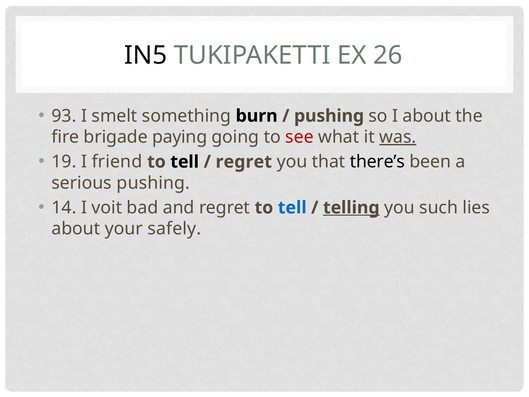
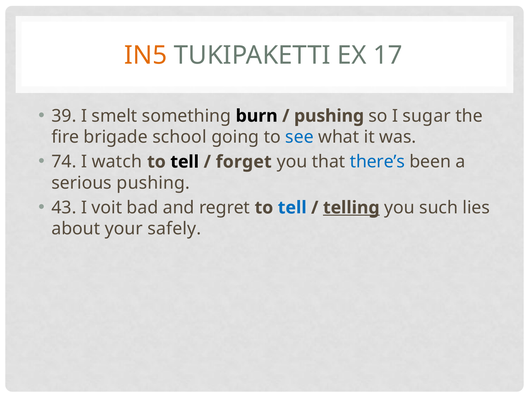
IN5 colour: black -> orange (146, 55)
26: 26 -> 17 (388, 55)
93: 93 -> 39 (64, 116)
I about: about -> sugar (427, 116)
paying: paying -> school (179, 137)
see colour: red -> blue (299, 137)
was underline: present -> none (398, 137)
19: 19 -> 74 (64, 162)
friend: friend -> watch (117, 162)
regret: regret -> forget (244, 162)
there’s colour: black -> blue (377, 162)
14: 14 -> 43 (64, 208)
